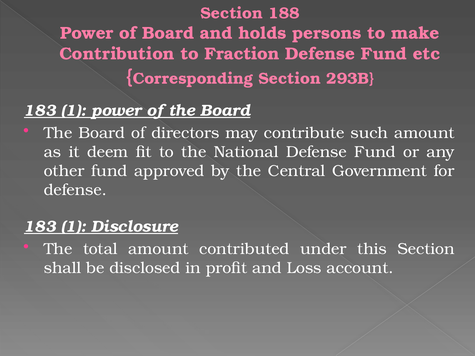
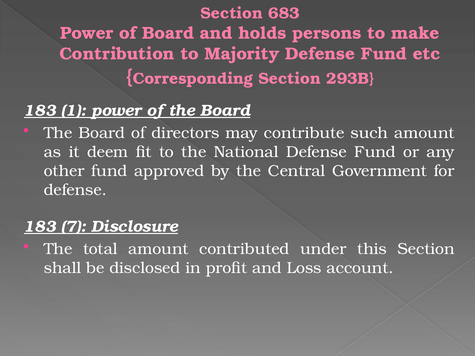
188: 188 -> 683 (284, 13)
Fraction: Fraction -> Majority (242, 54)
1: 1 -> 7 (74, 227)
